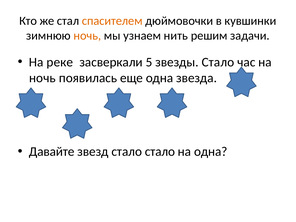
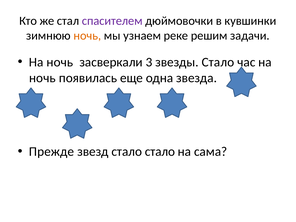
спасителем colour: orange -> purple (112, 21)
нить: нить -> реке (176, 36)
реке: реке -> ночь (60, 62)
5: 5 -> 3 (149, 62)
Давайте: Давайте -> Прежде (52, 152)
на одна: одна -> сама (211, 152)
